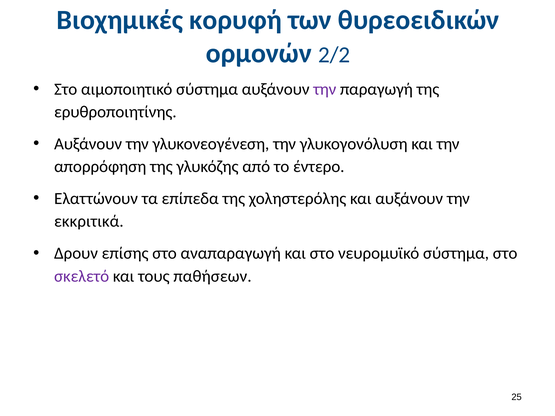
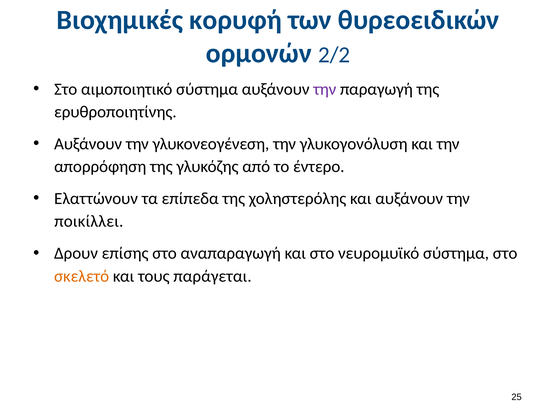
εκκριτικά: εκκριτικά -> ποικίλλει (89, 222)
σκελετό colour: purple -> orange (82, 276)
παθήσεων: παθήσεων -> παράγεται (212, 276)
